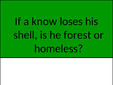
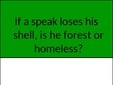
know: know -> speak (44, 21)
